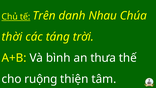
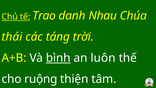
Trên: Trên -> Trao (44, 16)
thời: thời -> thái (12, 37)
bình underline: none -> present (58, 58)
thưa: thưa -> luôn (103, 58)
